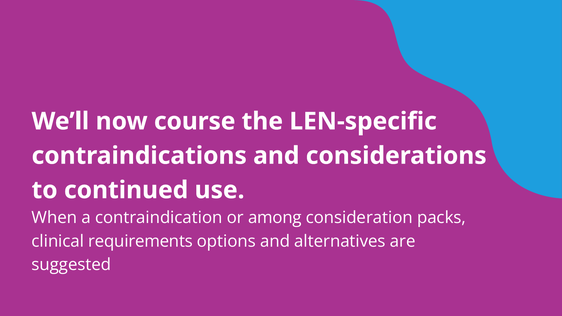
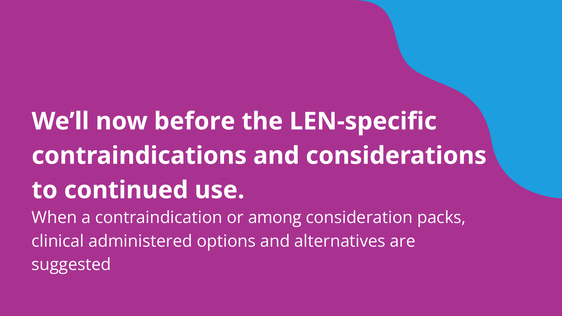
course: course -> before (195, 121)
requirements: requirements -> administered (140, 241)
